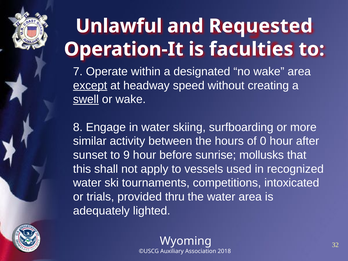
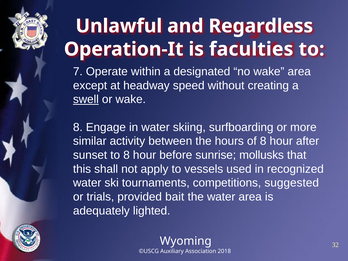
Requested: Requested -> Regardless (261, 26)
except underline: present -> none (90, 85)
of 0: 0 -> 8 (263, 141)
to 9: 9 -> 8 (127, 155)
intoxicated: intoxicated -> suggested (292, 183)
thru: thru -> bait (175, 197)
